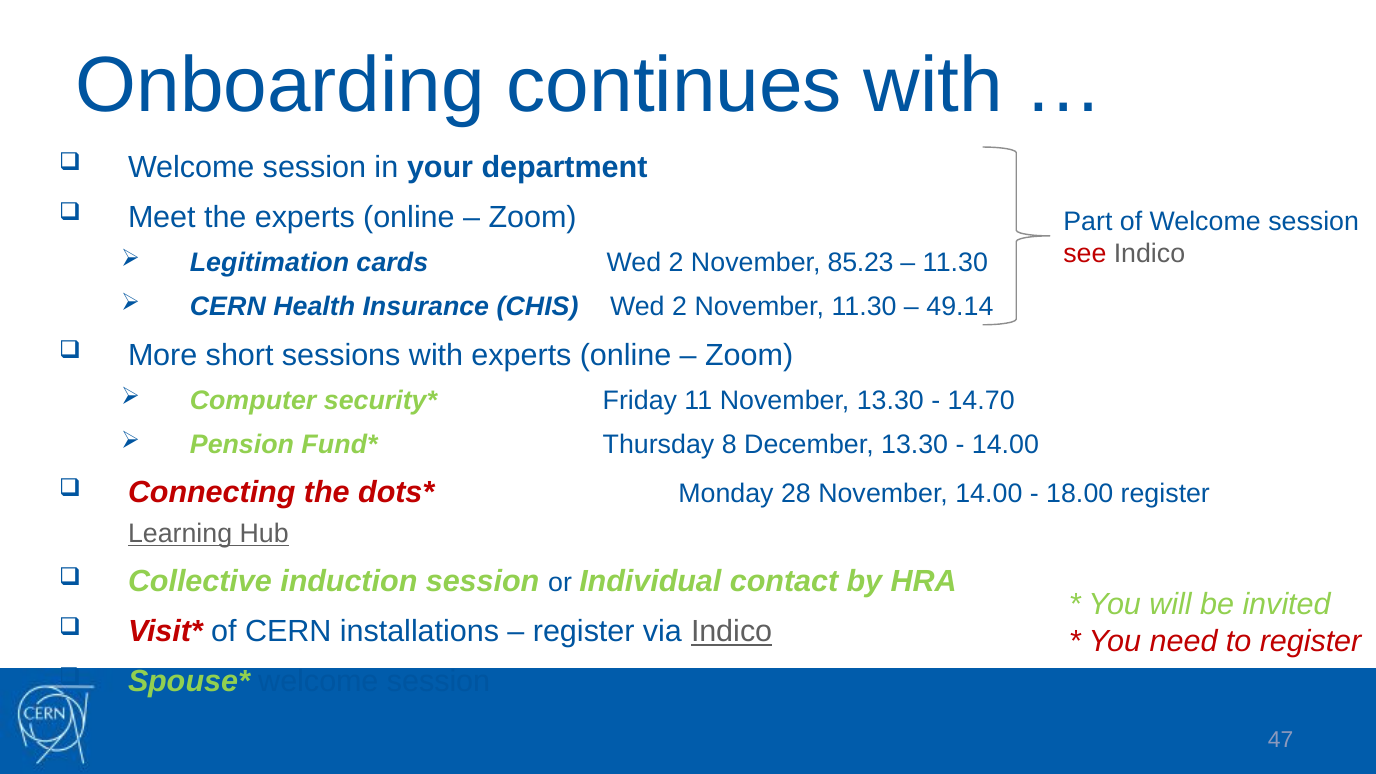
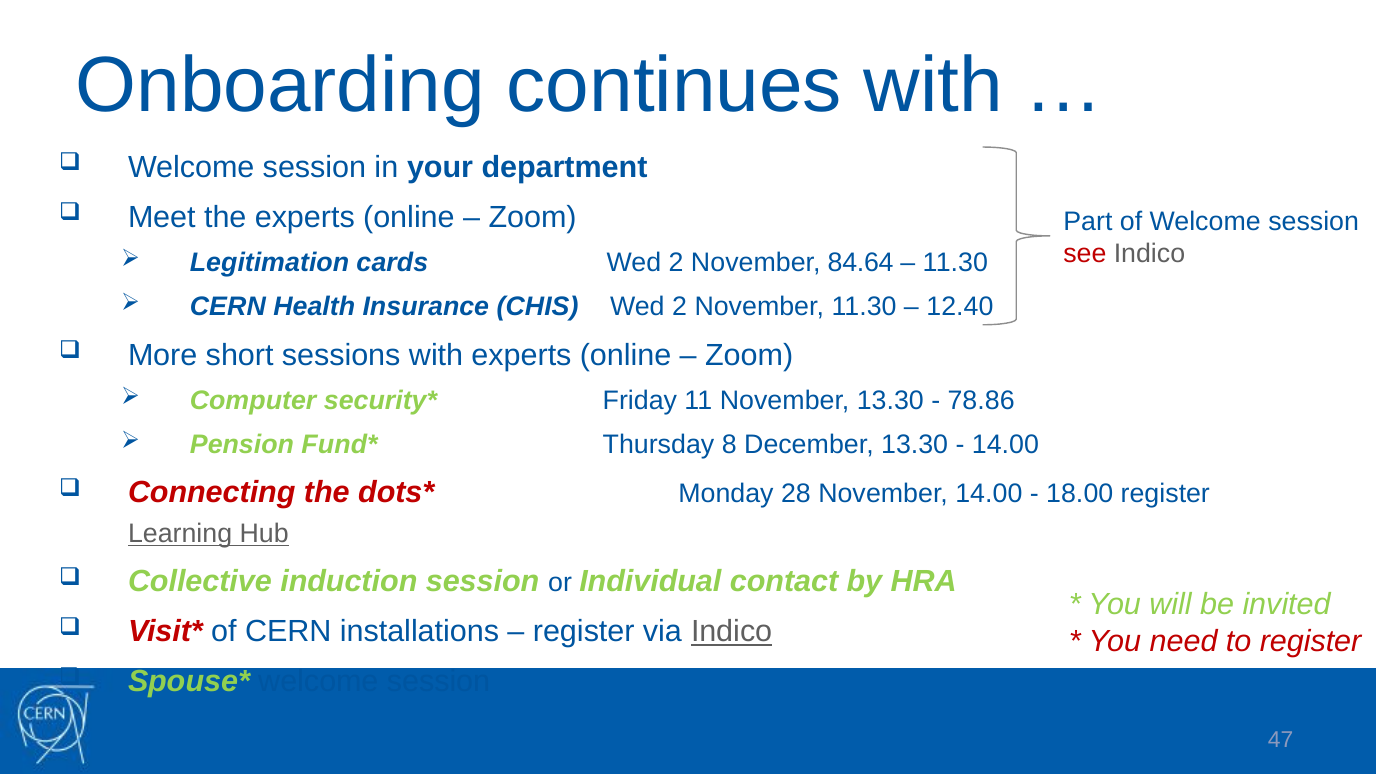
85.23: 85.23 -> 84.64 (861, 263)
49.14: 49.14 -> 12.40 (960, 307)
14.70: 14.70 -> 78.86 (981, 401)
